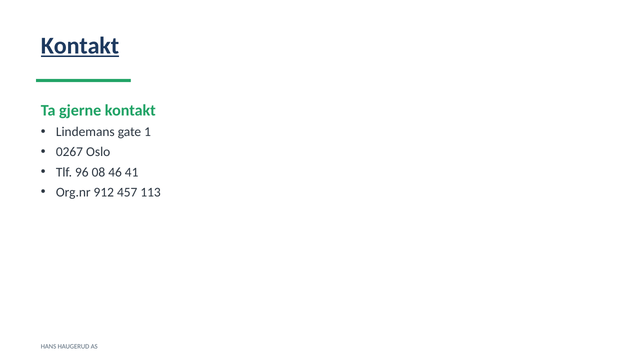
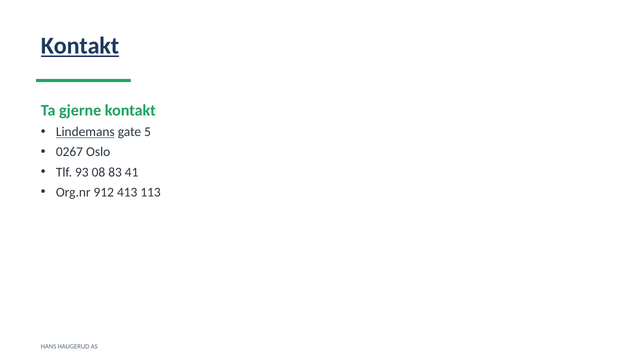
Lindemans underline: none -> present (85, 132)
1: 1 -> 5 (148, 132)
96: 96 -> 93 (82, 172)
46: 46 -> 83 (115, 172)
457: 457 -> 413 (127, 192)
